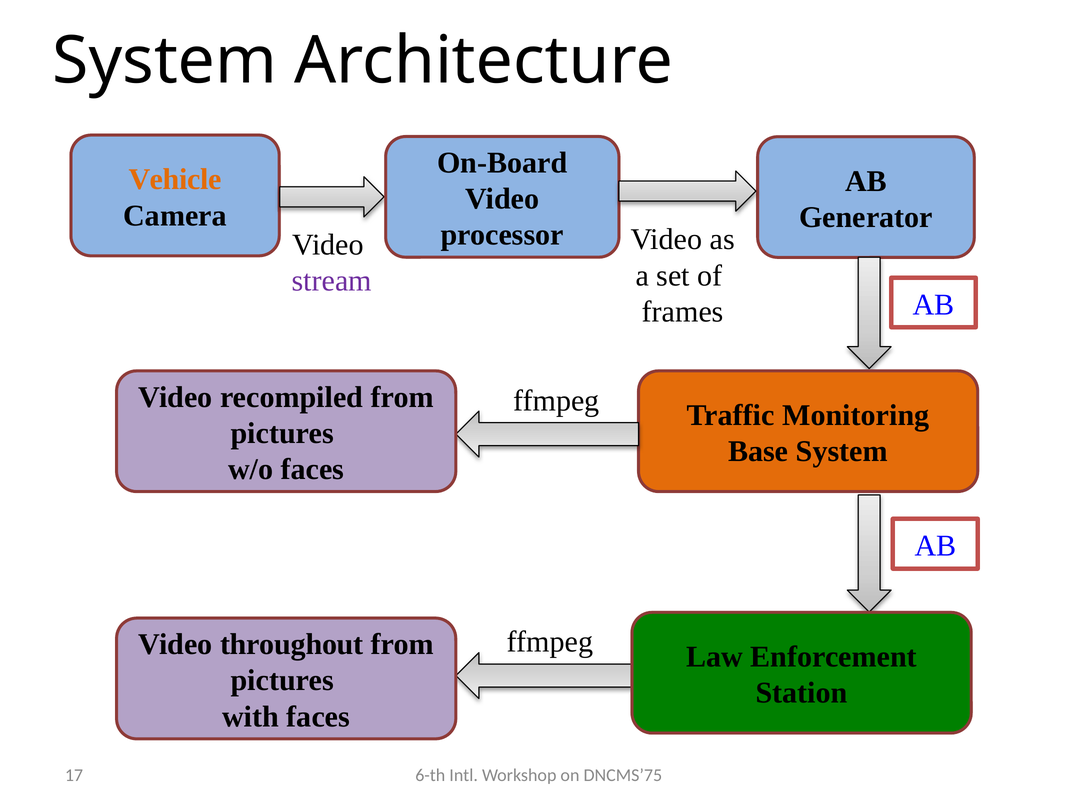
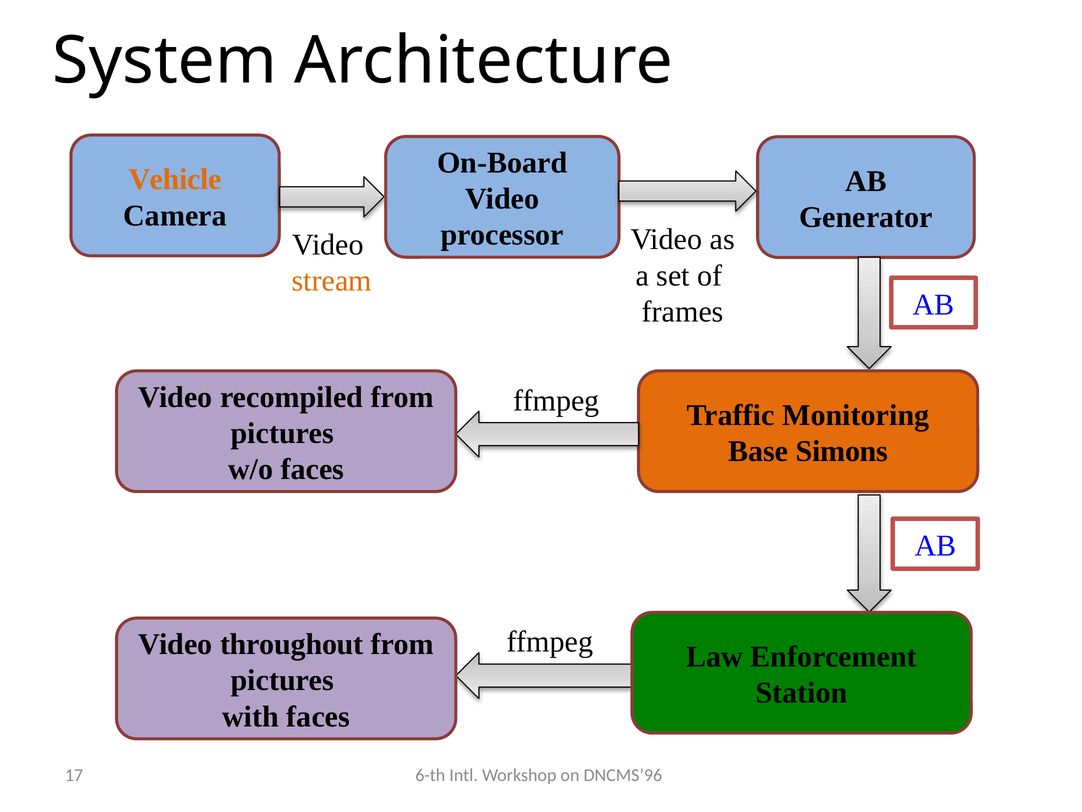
stream colour: purple -> orange (332, 281)
Base System: System -> Simons (842, 451)
DNCMS’75: DNCMS’75 -> DNCMS’96 (623, 775)
